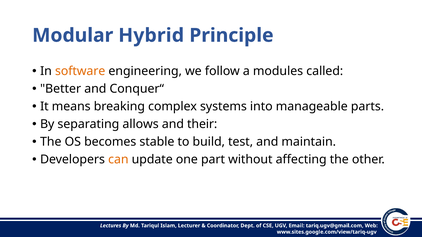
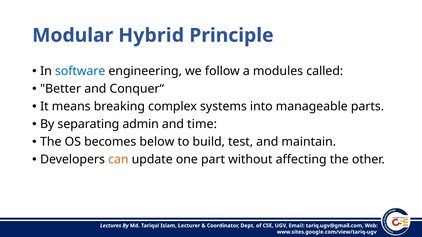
software colour: orange -> blue (80, 71)
allows: allows -> admin (141, 124)
their: their -> time (202, 124)
stable: stable -> below (157, 142)
